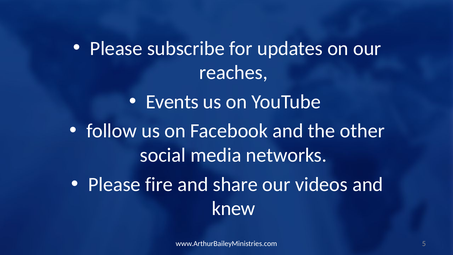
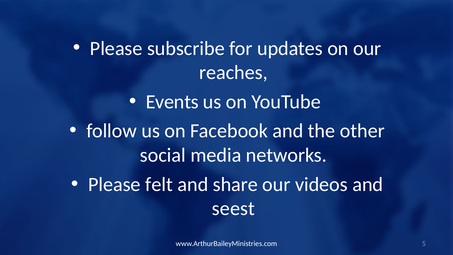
fire: fire -> felt (159, 184)
knew: knew -> seest (233, 208)
